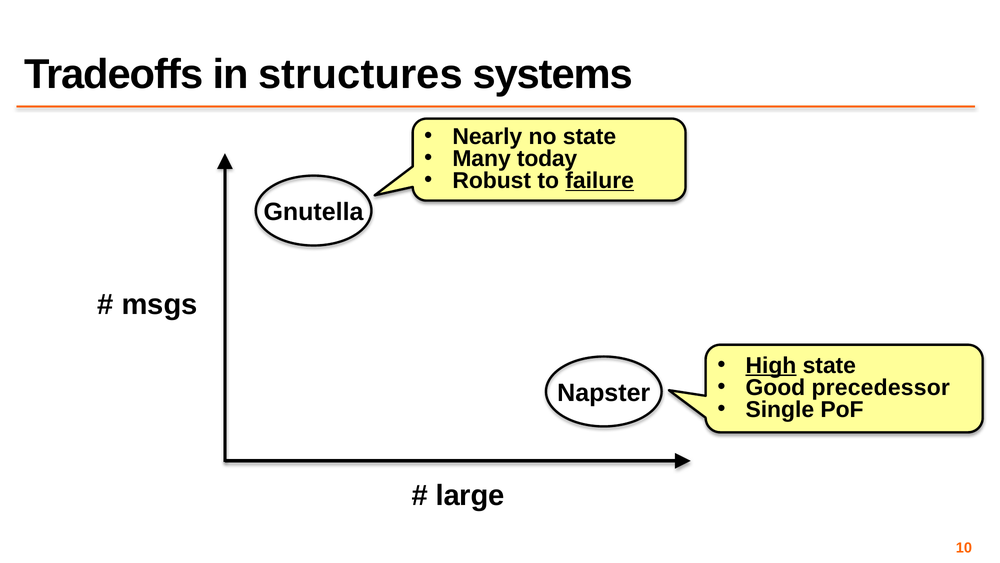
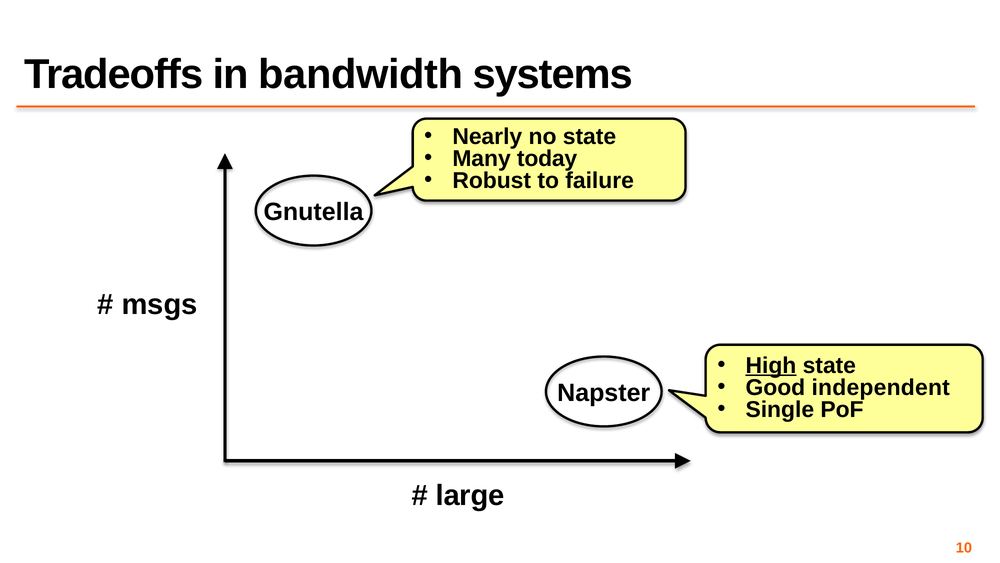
structures: structures -> bandwidth (361, 74)
failure underline: present -> none (600, 181)
precedessor: precedessor -> independent (881, 387)
